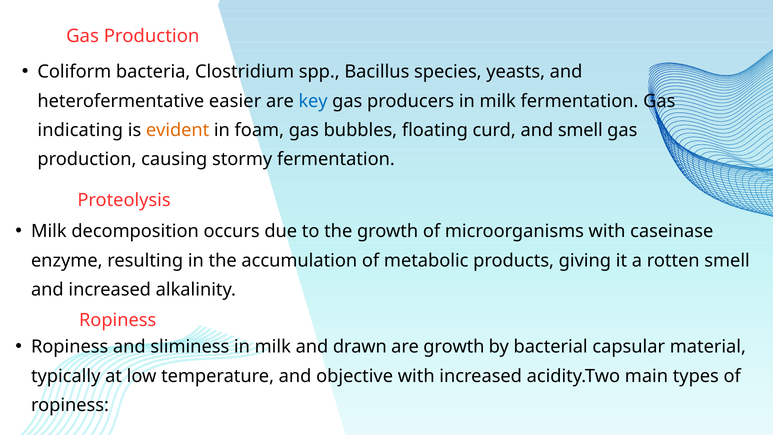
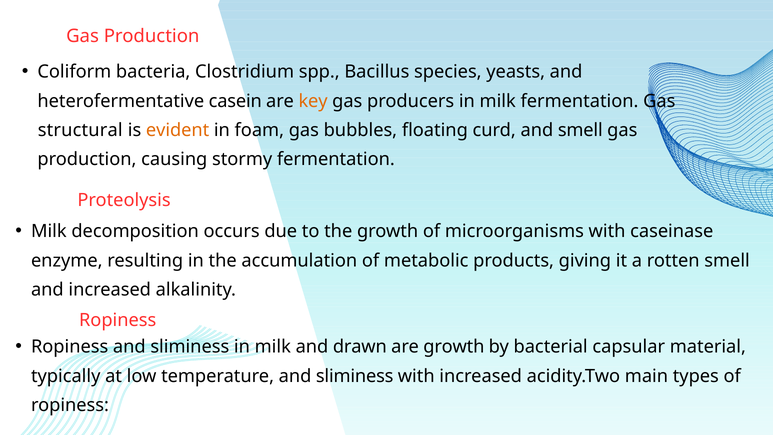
easier: easier -> casein (235, 101)
key colour: blue -> orange (313, 101)
indicating: indicating -> structural (80, 130)
temperature and objective: objective -> sliminess (355, 376)
